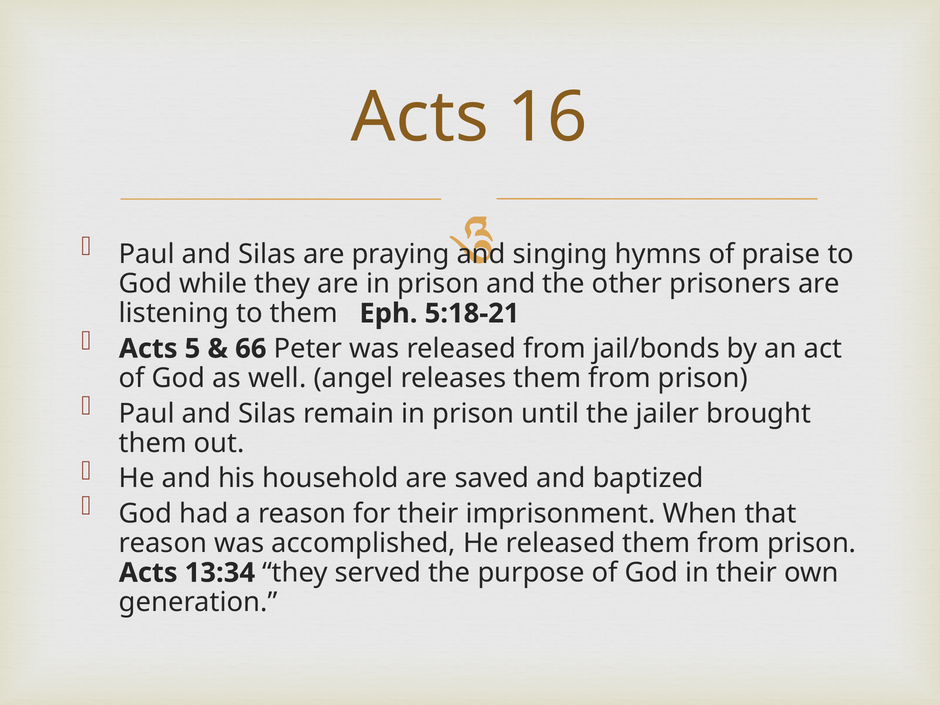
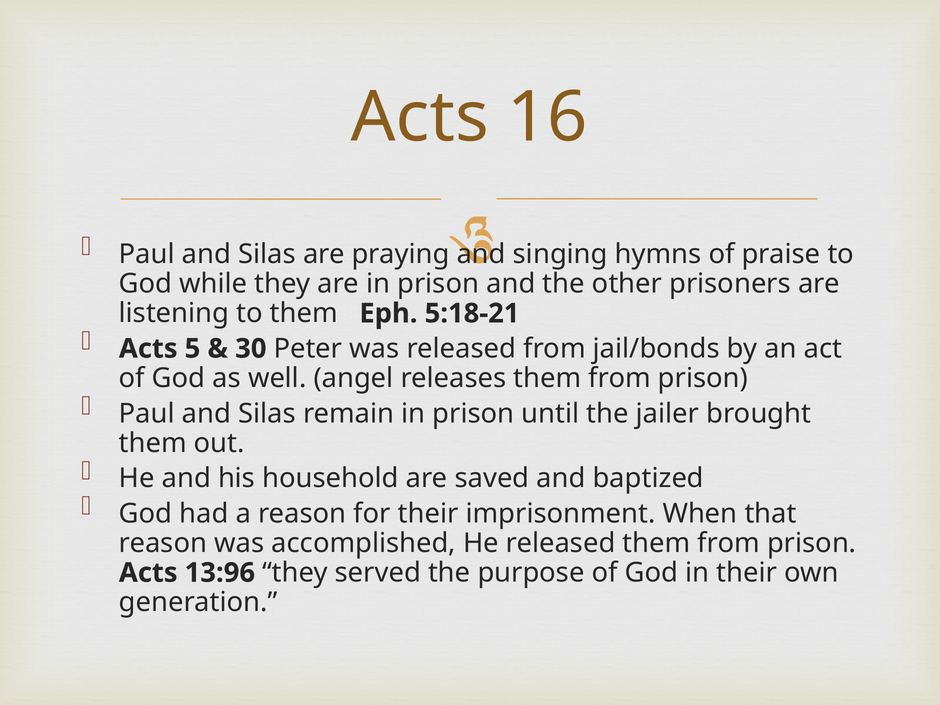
66: 66 -> 30 (251, 349)
13:34: 13:34 -> 13:96 (220, 573)
